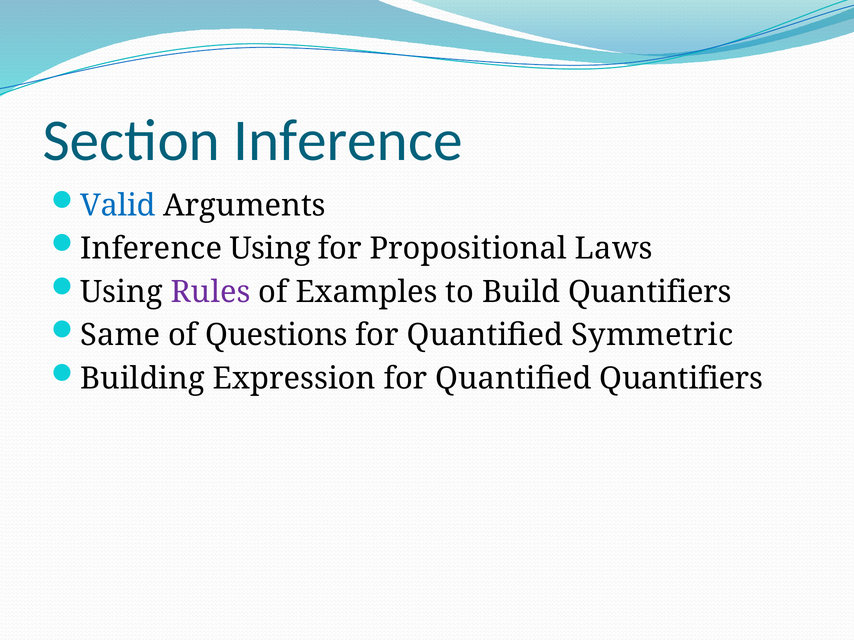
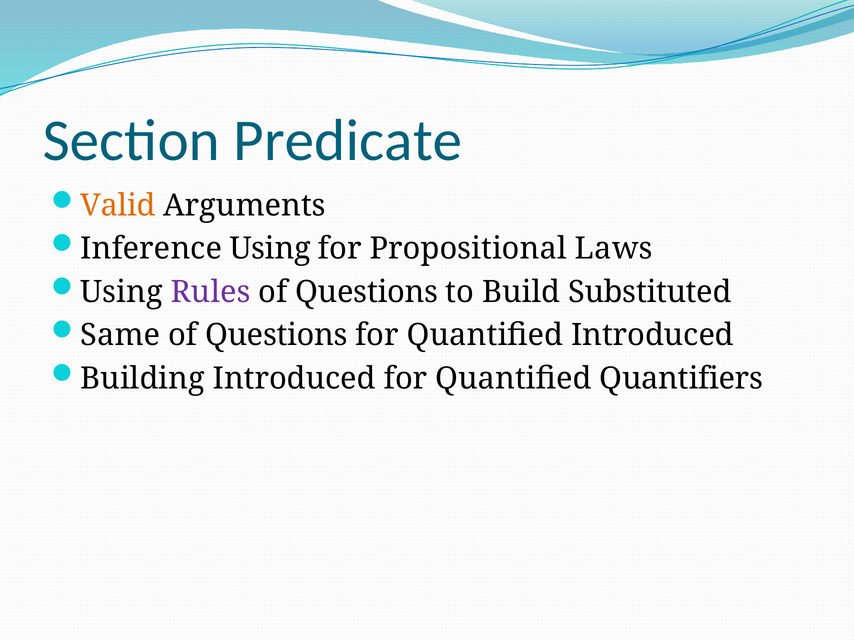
Section Inference: Inference -> Predicate (348, 141)
Valid colour: blue -> orange (118, 206)
Examples: Examples -> Questions (367, 292)
Build Quantifiers: Quantifiers -> Substituted (650, 292)
Quantified Symmetric: Symmetric -> Introduced (653, 335)
Building Expression: Expression -> Introduced (294, 379)
